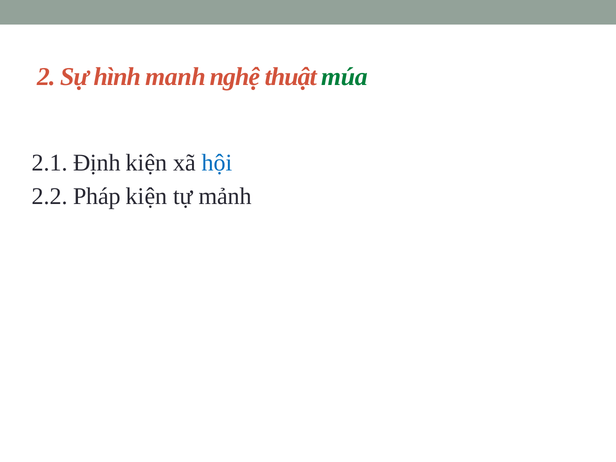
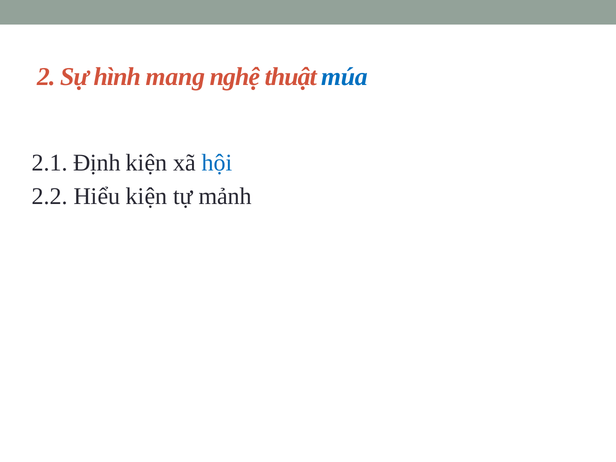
manh: manh -> mang (175, 77)
múa colour: green -> blue (344, 77)
Pháp: Pháp -> Hiểu (97, 196)
